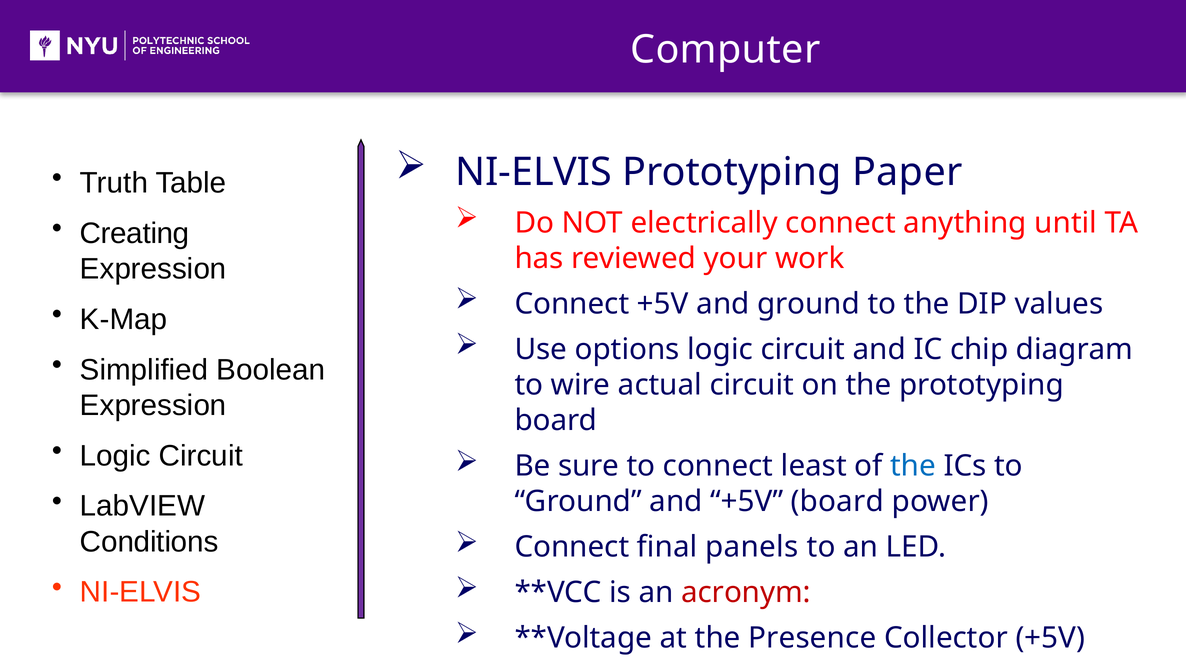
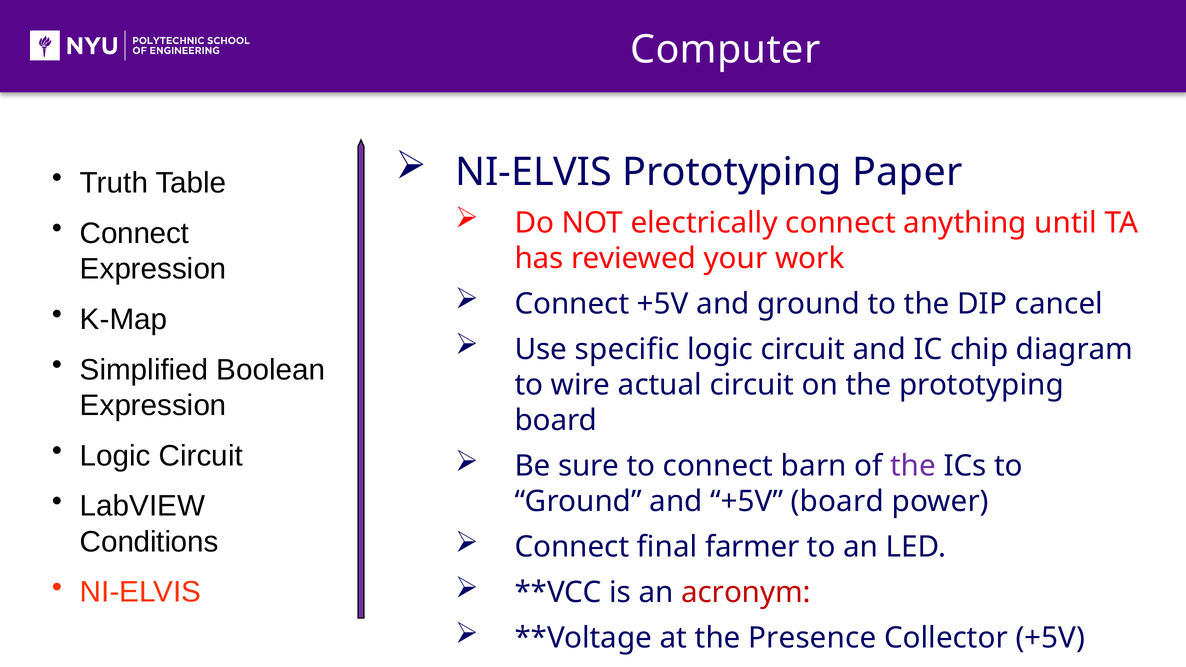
Creating: Creating -> Connect (134, 233)
values: values -> cancel (1059, 304)
options: options -> specific (627, 350)
least: least -> barn (814, 466)
the colour: blue -> purple (913, 466)
panels: panels -> farmer (752, 547)
